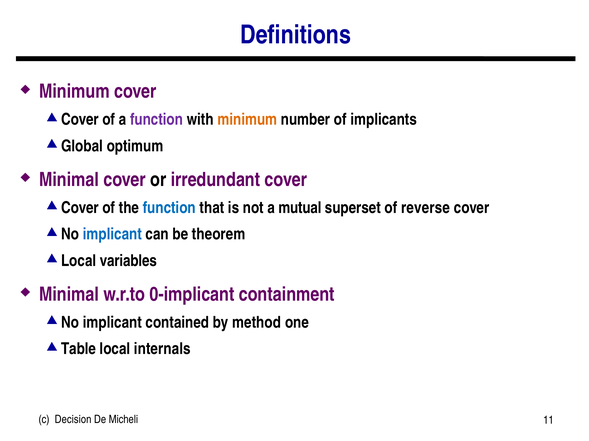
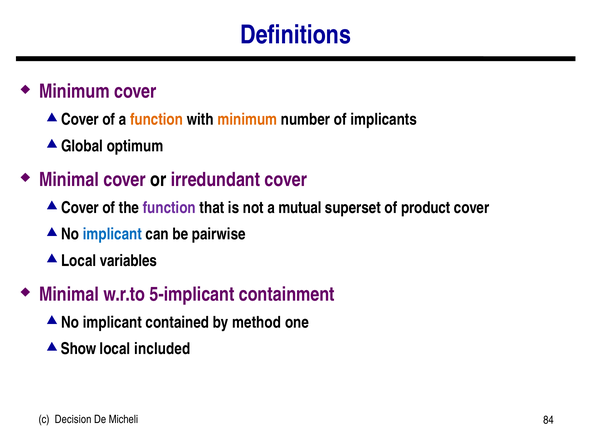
function colour: purple -> orange (157, 120)
function colour: blue -> purple (169, 208)
reverse: reverse -> product (426, 208)
theorem: theorem -> pairwise (219, 235)
0-implicant: 0-implicant -> 5-implicant (192, 295)
Table: Table -> Show (79, 350)
internals: internals -> included (162, 350)
11: 11 -> 84 (548, 421)
